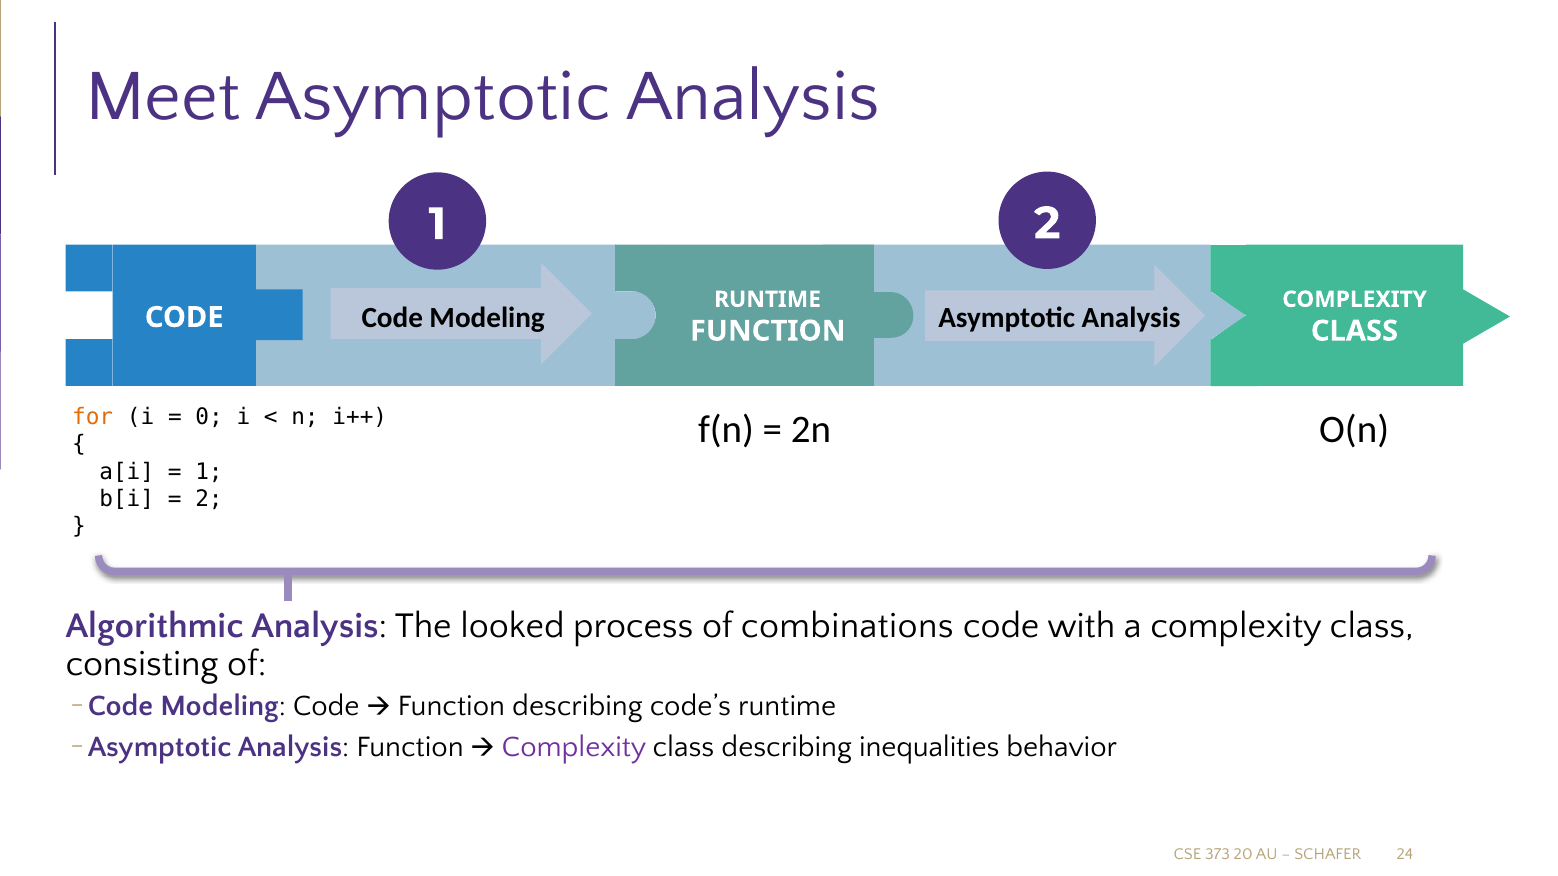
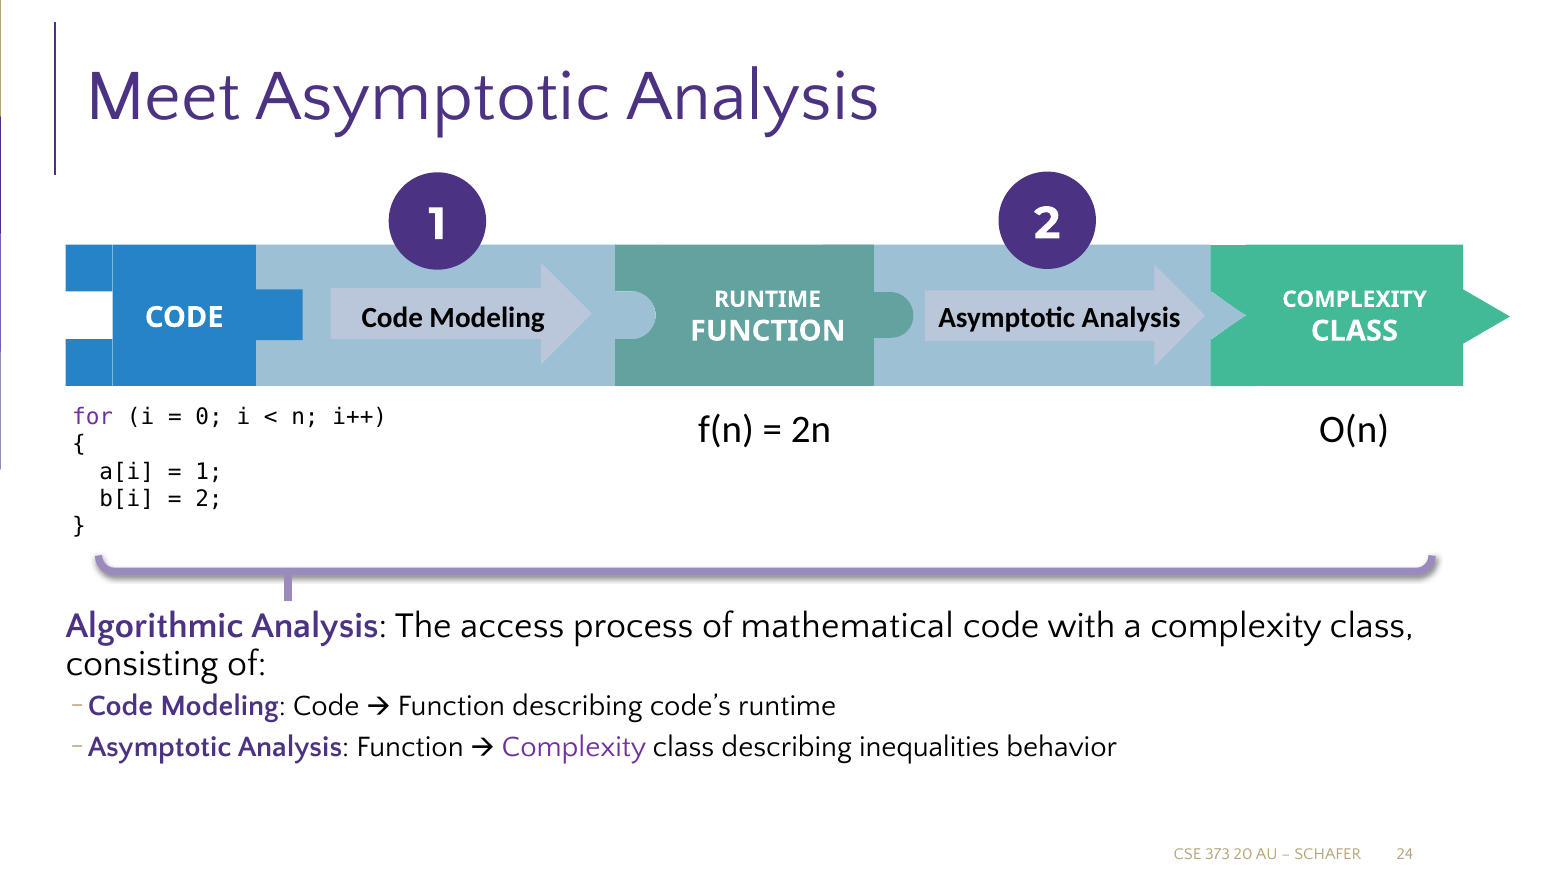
for colour: orange -> purple (93, 417)
looked: looked -> access (512, 626)
combinations: combinations -> mathematical (847, 626)
